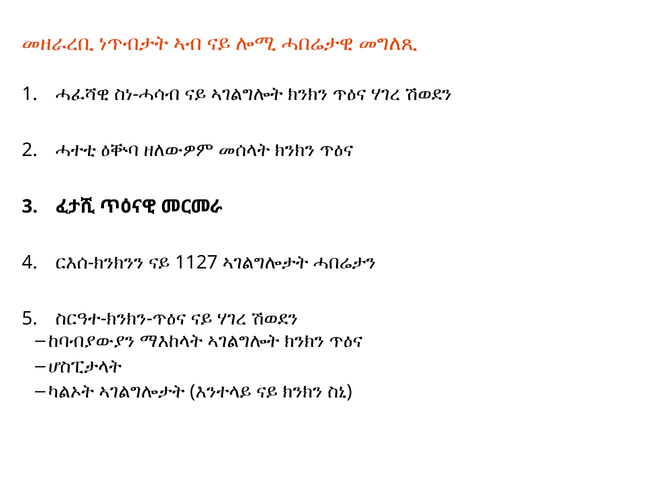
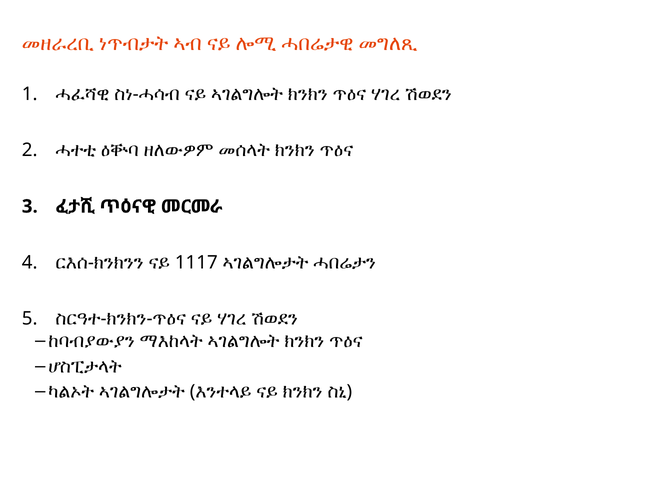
1127: 1127 -> 1117 (196, 263)
